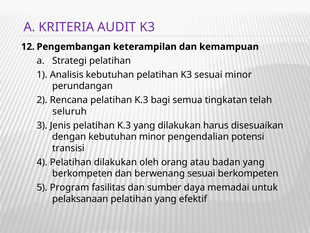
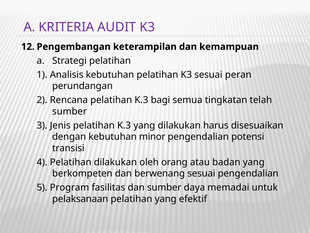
sesuai minor: minor -> peran (238, 75)
seluruh: seluruh -> sumber (70, 111)
sesuai berkompeten: berkompeten -> pengendalian (248, 173)
